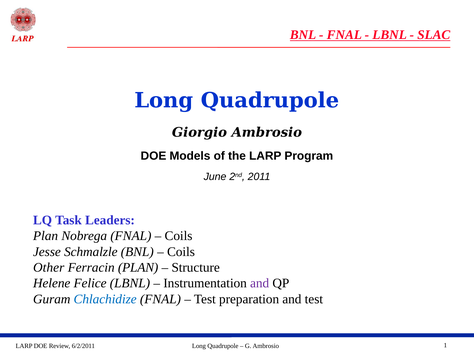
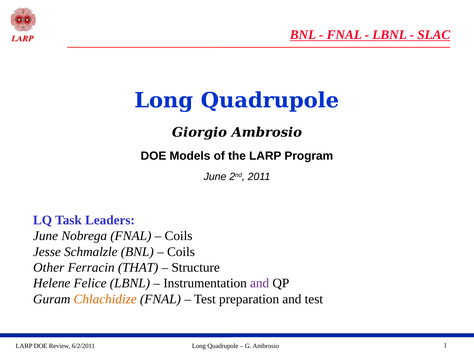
Plan: Plan -> June (46, 236)
Ferracin PLAN: PLAN -> THAT (138, 268)
Chlachidize colour: blue -> orange (105, 300)
